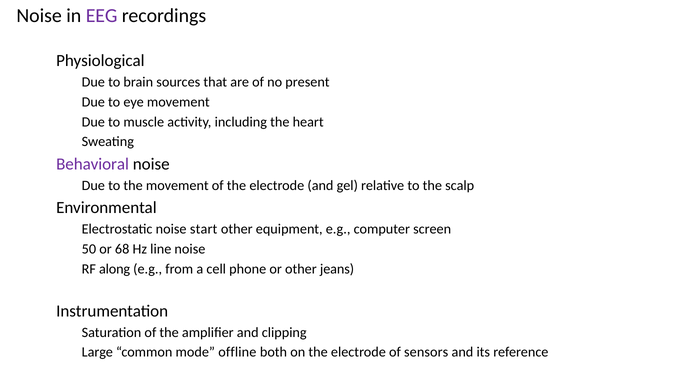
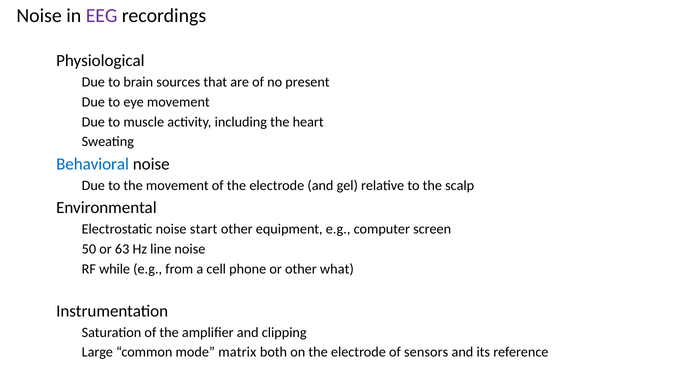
Behavioral colour: purple -> blue (93, 164)
68: 68 -> 63 (122, 249)
along: along -> while (115, 269)
jeans: jeans -> what (337, 269)
offline: offline -> matrix (237, 352)
